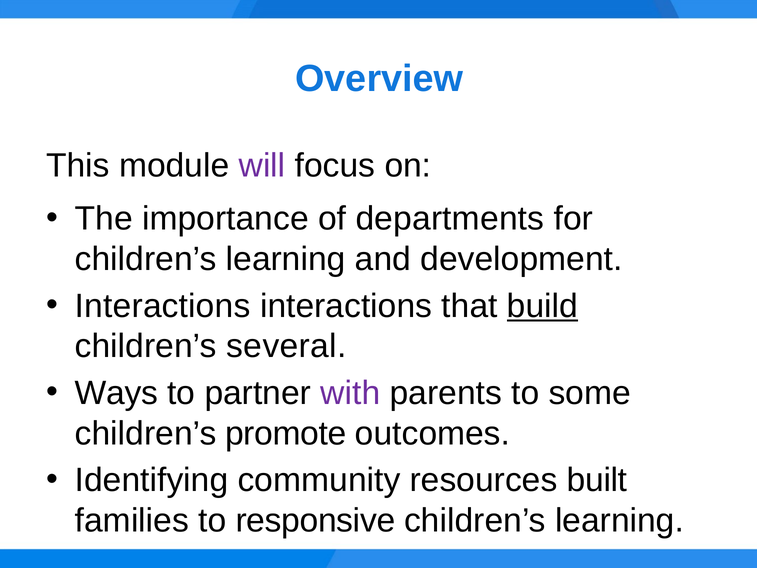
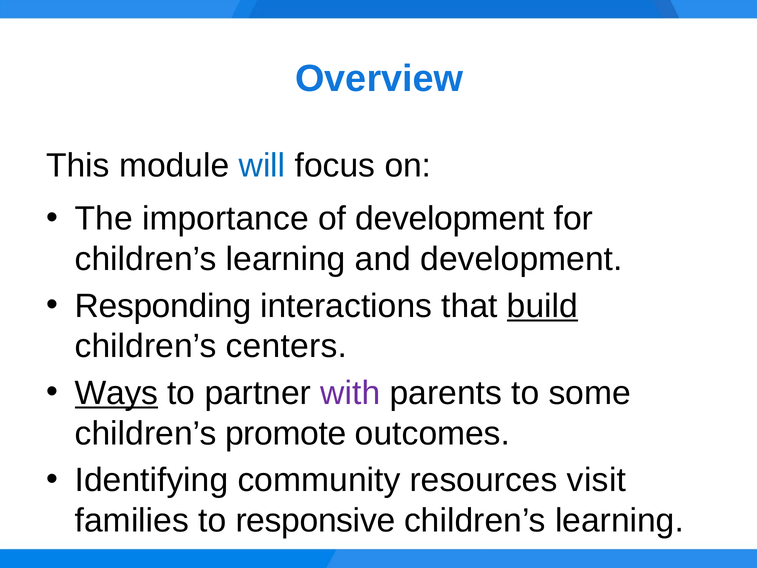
will colour: purple -> blue (262, 166)
of departments: departments -> development (450, 219)
Interactions: Interactions -> Responding (163, 306)
several: several -> centers (286, 346)
Ways underline: none -> present (117, 393)
built: built -> visit (597, 480)
